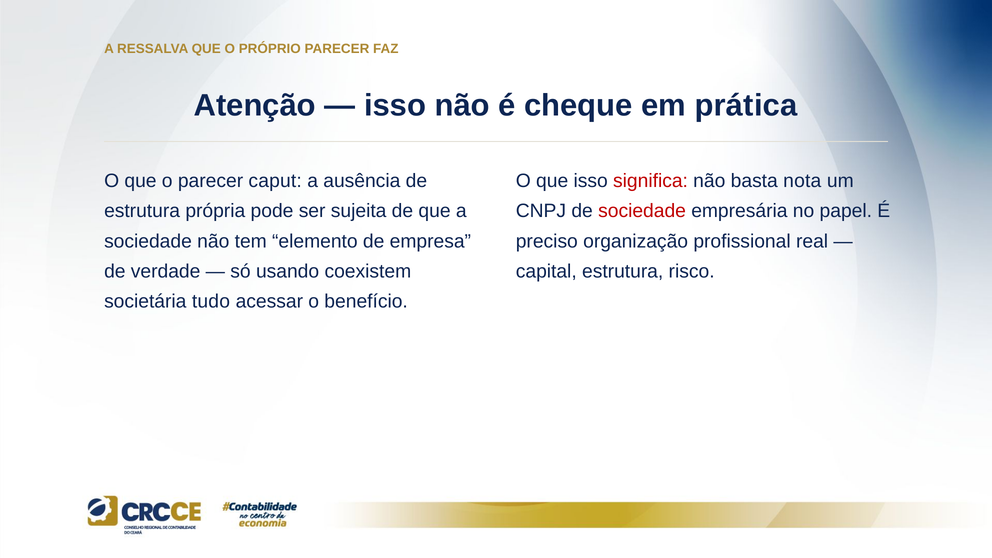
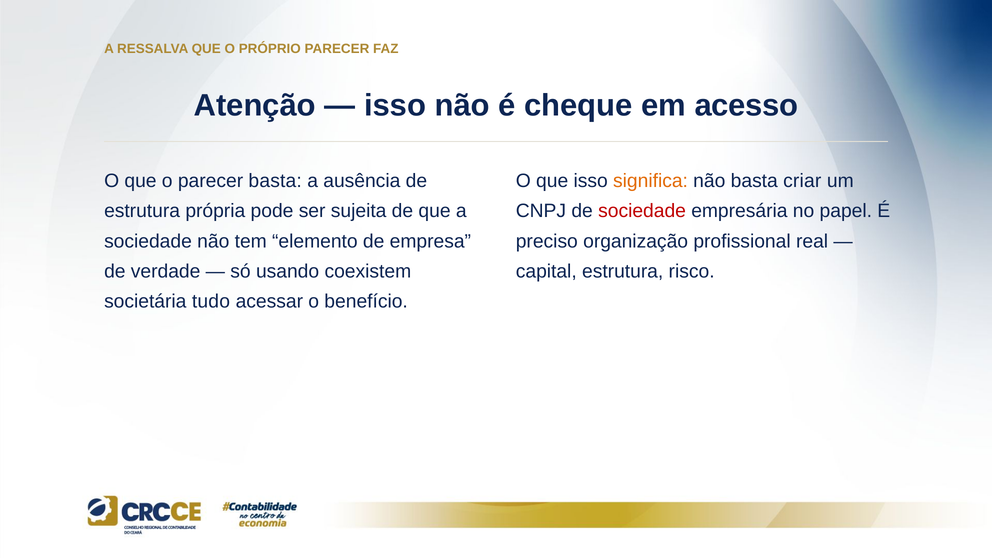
prática: prática -> acesso (746, 106)
parecer caput: caput -> basta (275, 181)
significa colour: red -> orange (651, 181)
nota: nota -> criar (802, 181)
